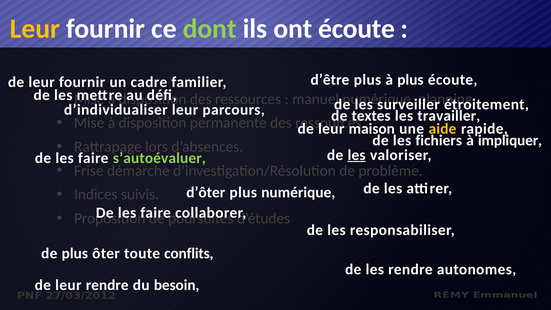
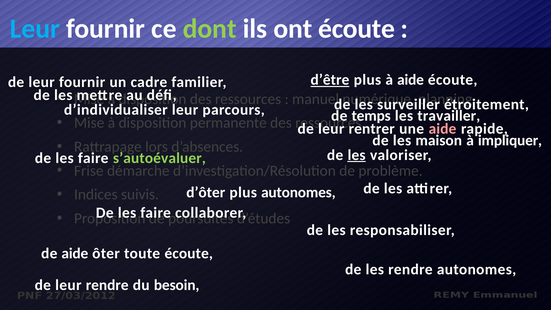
Leur colour: yellow -> light blue (35, 29)
d’être underline: none -> present (330, 80)
à plus: plus -> aide (411, 80)
textes: textes -> temps (371, 116)
maison: maison -> rentrer (372, 129)
aide colour: yellow -> pink (442, 129)
fichiers: fichiers -> maison (439, 141)
plus numérique: numérique -> autonomes (298, 193)
de plus: plus -> aide (75, 253)
toute conflits: conflits -> écoute (189, 253)
